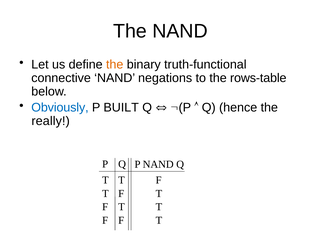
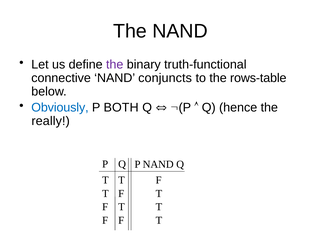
the colour: orange -> purple (115, 64)
negations: negations -> conjuncts (165, 78)
BUILT: BUILT -> BOTH (121, 107)
